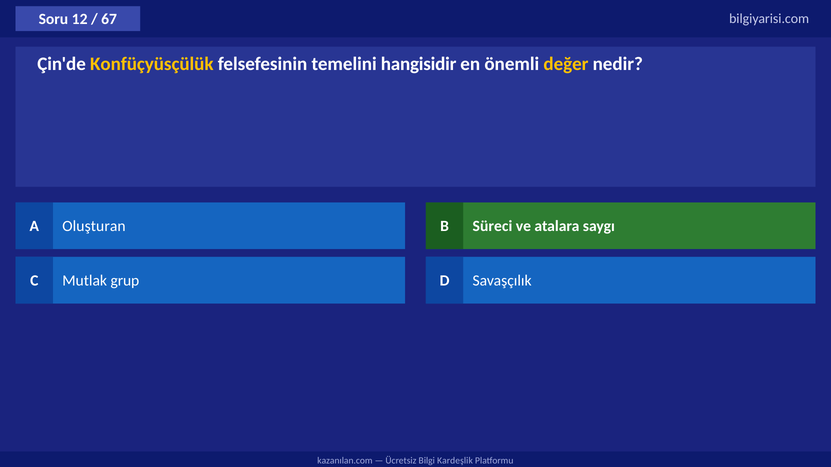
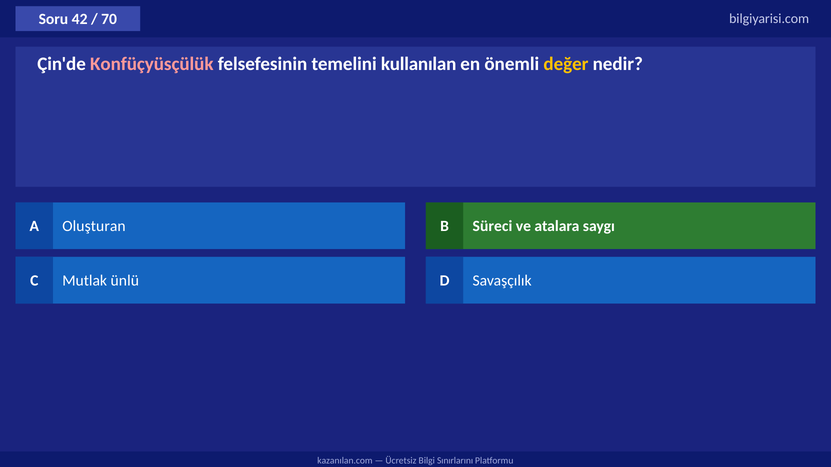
12: 12 -> 42 (80, 19)
67: 67 -> 70 (109, 19)
Konfüçyüsçülük colour: yellow -> pink (152, 64)
hangisidir: hangisidir -> kullanılan (419, 64)
grup: grup -> ünlü (125, 281)
Kardeşlik: Kardeşlik -> Sınırlarını (455, 461)
